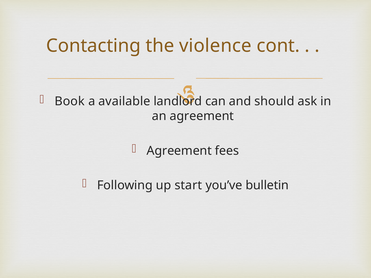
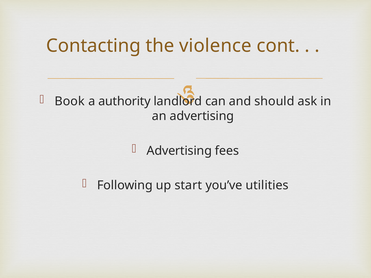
available: available -> authority (124, 101)
an agreement: agreement -> advertising (202, 116)
Agreement: Agreement -> Advertising (179, 151)
bulletin: bulletin -> utilities (267, 185)
